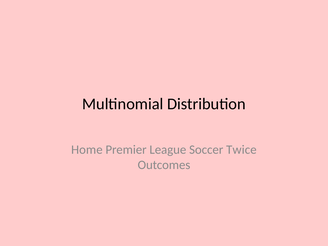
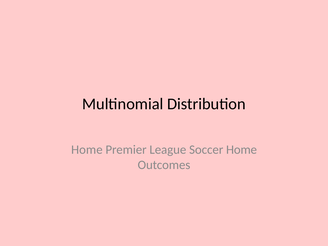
Soccer Twice: Twice -> Home (242, 150)
